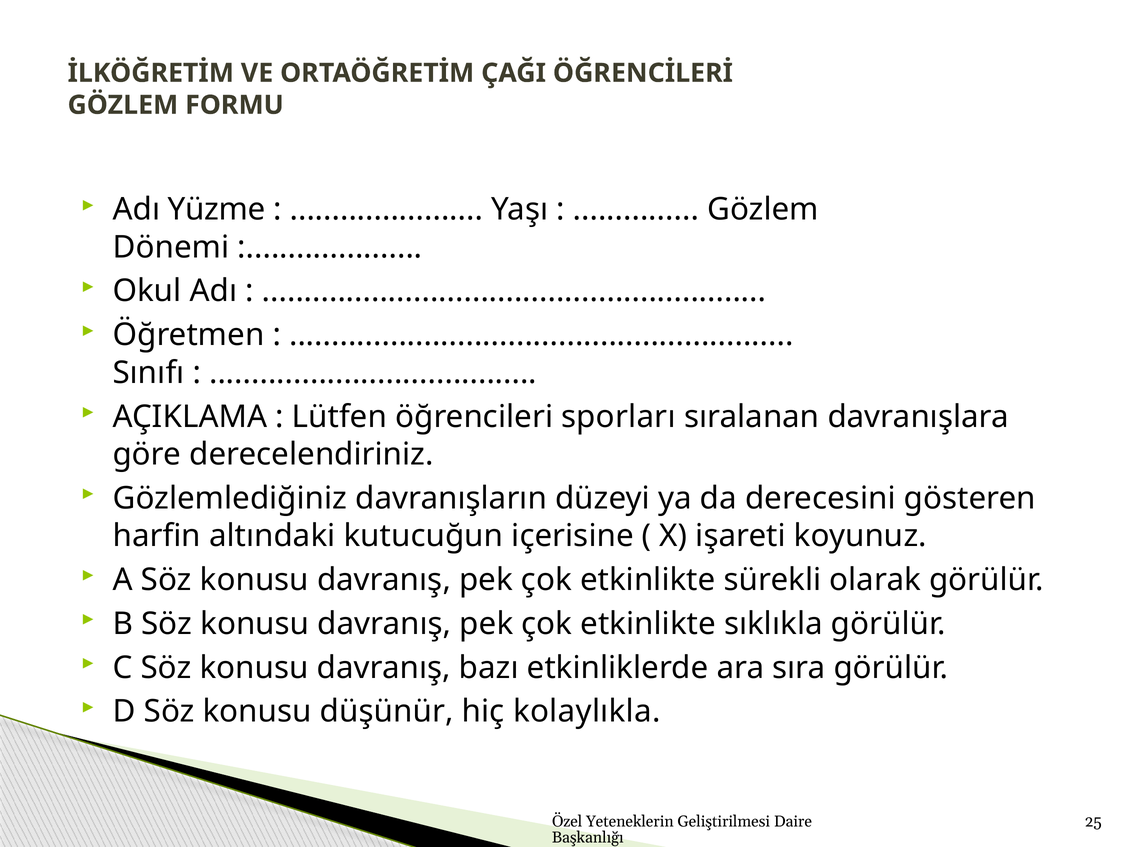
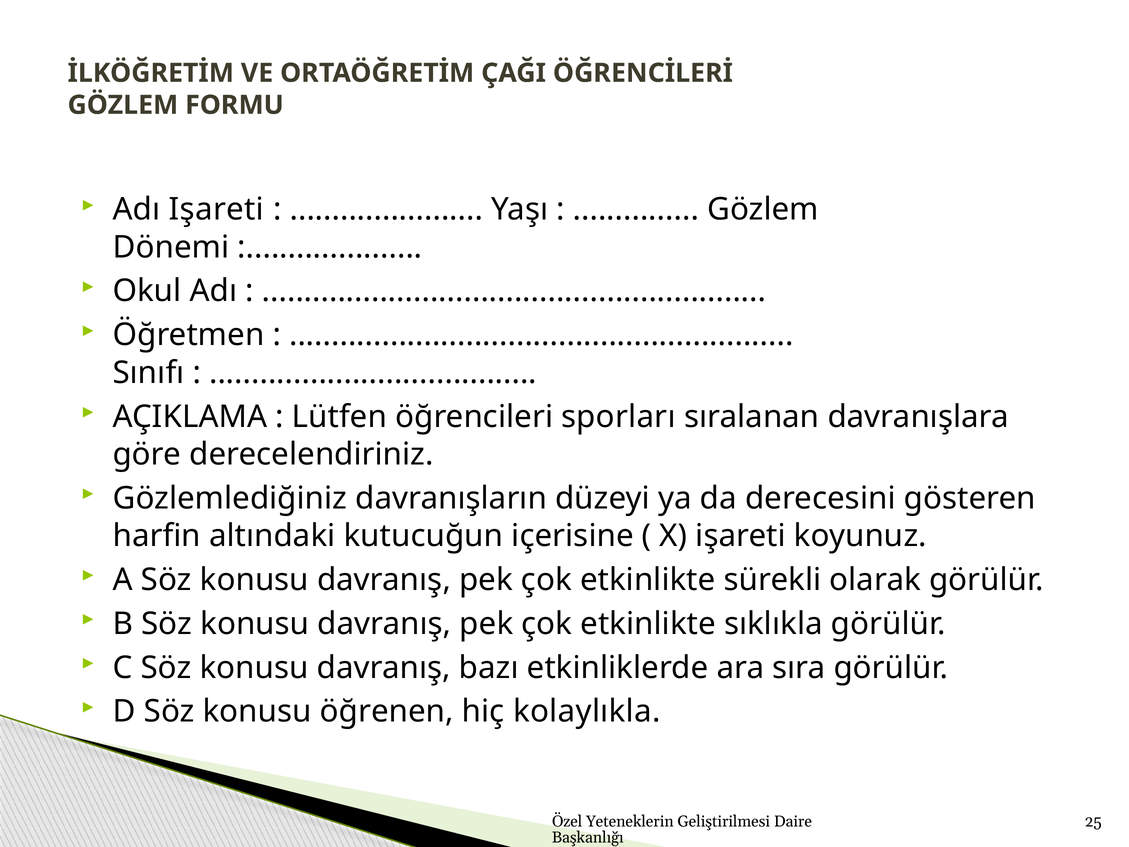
Adı Yüzme: Yüzme -> Işareti (216, 209)
düşünür: düşünür -> öğrenen (387, 711)
